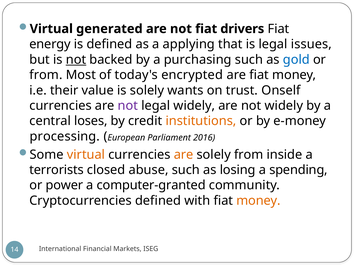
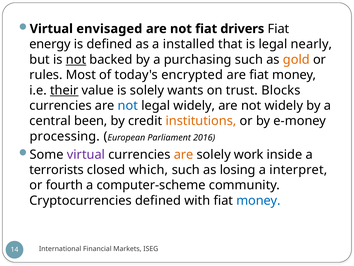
generated: generated -> envisaged (109, 29)
applying: applying -> installed (189, 44)
issues: issues -> nearly (311, 44)
gold colour: blue -> orange (296, 59)
from: from -> rules (46, 75)
their underline: none -> present (64, 90)
Onself: Onself -> Blocks (281, 90)
not colour: purple -> blue (128, 105)
loses: loses -> been (91, 121)
virtual colour: orange -> purple (86, 154)
solely from: from -> work (249, 154)
abuse: abuse -> which (148, 170)
spending: spending -> interpret (298, 170)
power: power -> fourth (64, 185)
computer-granted: computer-granted -> computer-scheme (151, 185)
money colour: orange -> blue (258, 200)
